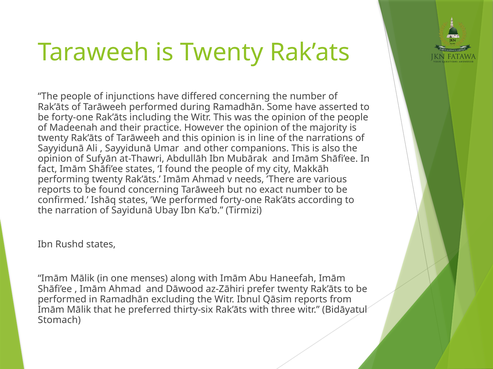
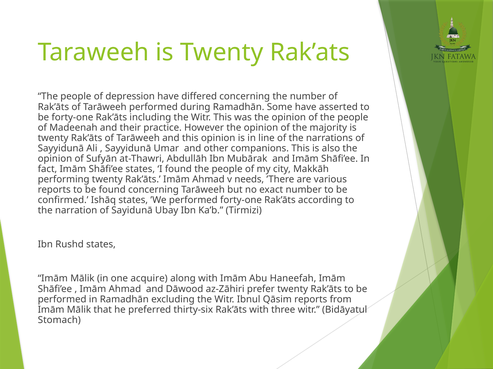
injunctions: injunctions -> depression (130, 97)
menses: menses -> acquire (149, 279)
